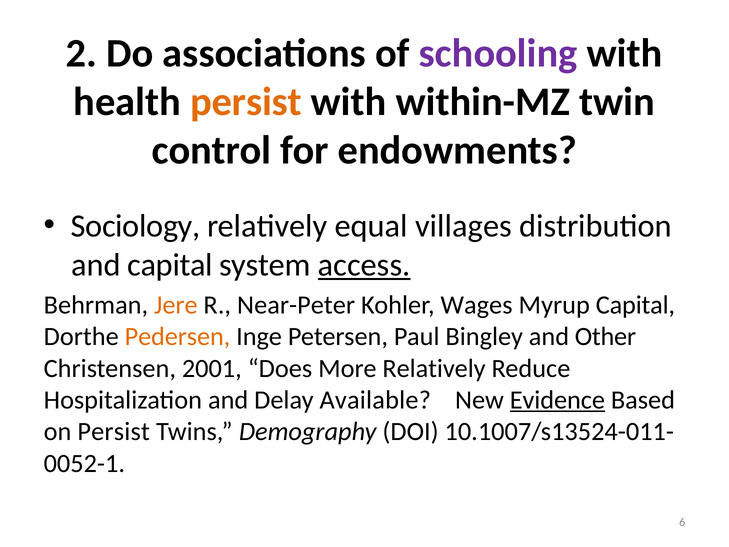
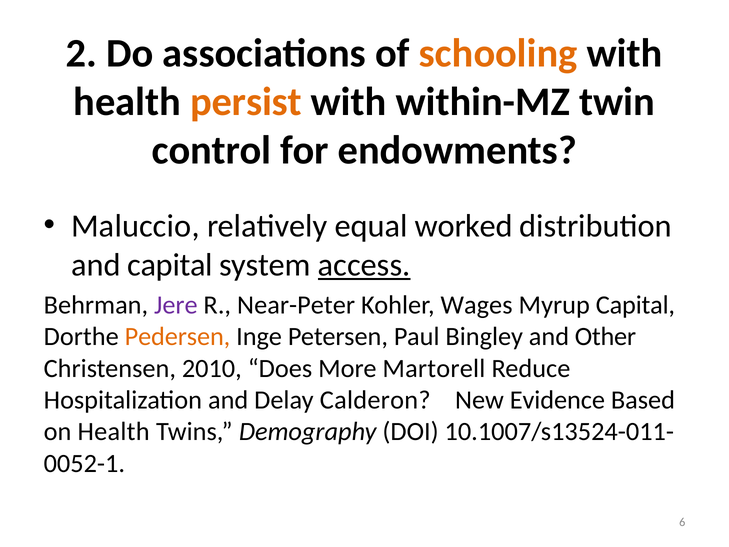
schooling colour: purple -> orange (498, 53)
Sociology: Sociology -> Maluccio (135, 226)
villages: villages -> worked (464, 226)
Jere colour: orange -> purple (176, 305)
2001: 2001 -> 2010 (212, 368)
More Relatively: Relatively -> Martorell (434, 368)
Available: Available -> Calderon (375, 400)
Evidence underline: present -> none (557, 400)
on Persist: Persist -> Health (114, 432)
